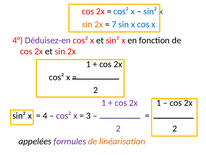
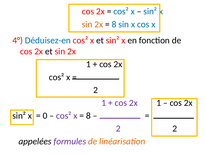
7: 7 -> 8 (114, 24)
Déduisez-en colour: purple -> blue (48, 40)
4: 4 -> 0 (45, 115)
3: 3 -> 8 (88, 115)
